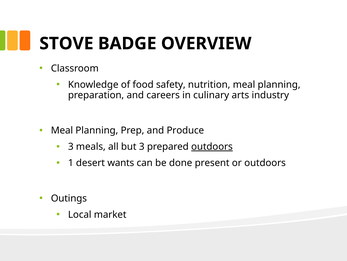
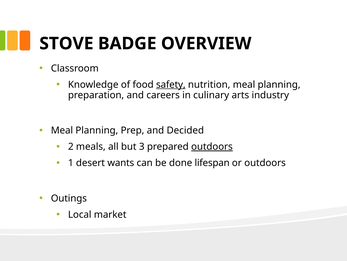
safety underline: none -> present (171, 84)
Produce: Produce -> Decided (185, 130)
3: 3 -> 2 (71, 146)
present: present -> lifespan (212, 163)
